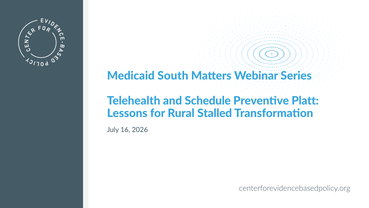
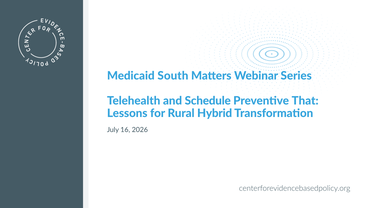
Platt: Platt -> That (305, 101)
Stalled: Stalled -> Hybrid (215, 113)
